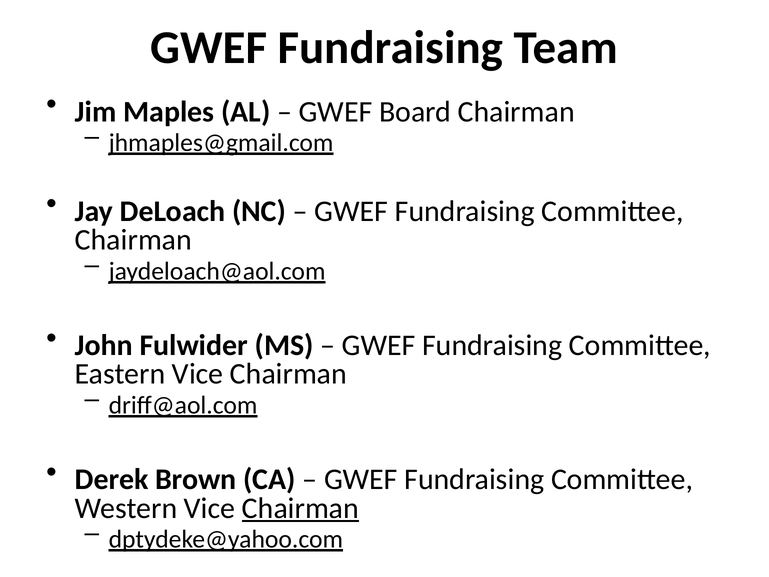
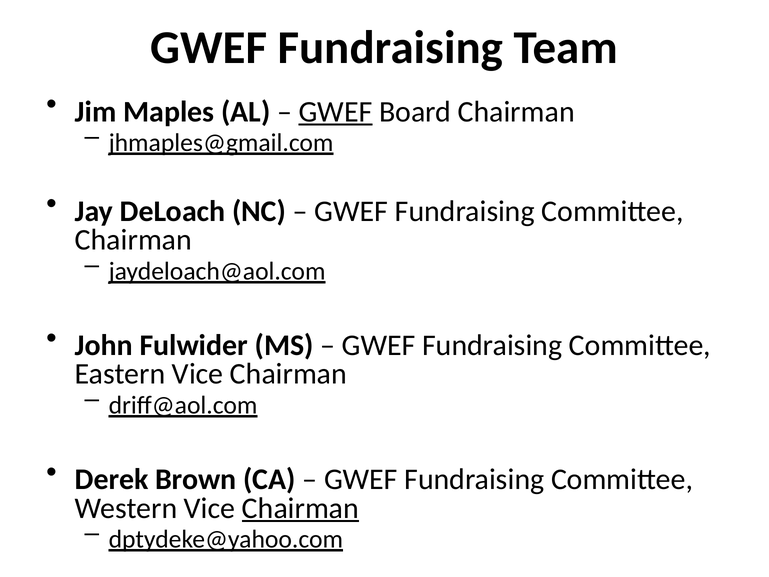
GWEF underline: none -> present (335, 112)
